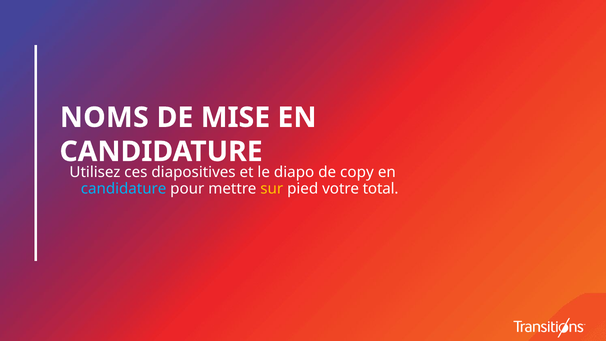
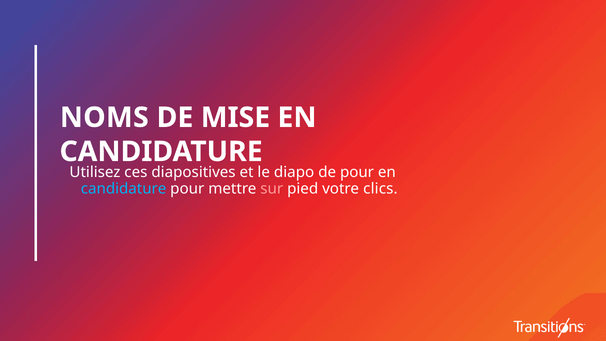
de copy: copy -> pour (357, 172)
sur colour: yellow -> pink (272, 189)
total: total -> clics (380, 189)
